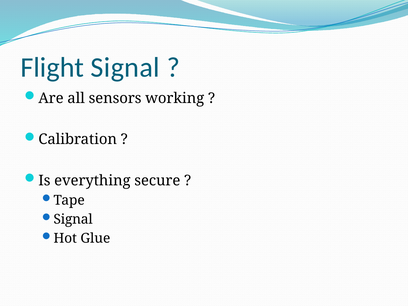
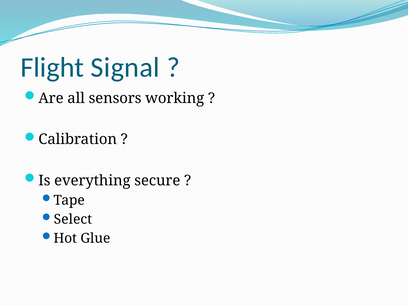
Signal: Signal -> Select (73, 219)
